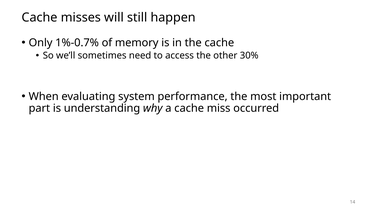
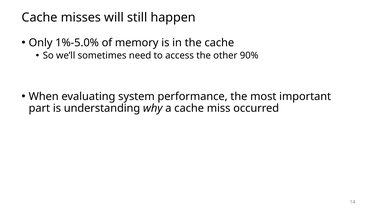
1%-0.7%: 1%-0.7% -> 1%-5.0% (77, 43)
30%: 30% -> 90% (249, 56)
